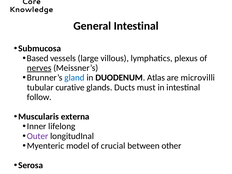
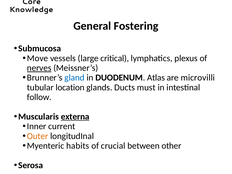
General Intestinal: Intestinal -> Fostering (136, 26)
Based: Based -> Move (38, 58)
villous: villous -> critical (115, 58)
curative: curative -> location (70, 87)
externa underline: none -> present (75, 117)
lifelong: lifelong -> current (62, 126)
Outer colour: purple -> orange (38, 136)
model: model -> habits (78, 146)
